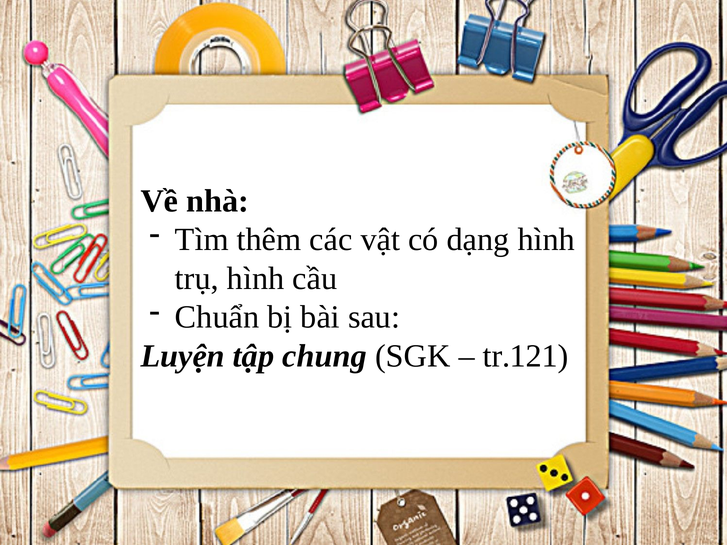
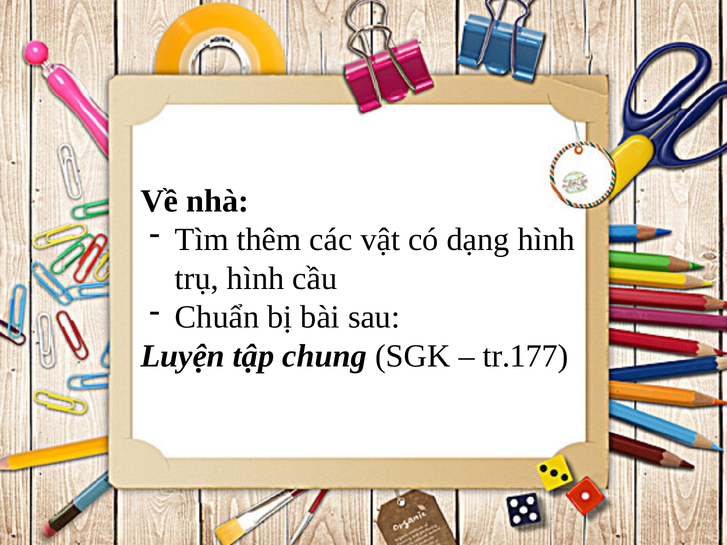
tr.121: tr.121 -> tr.177 (526, 356)
